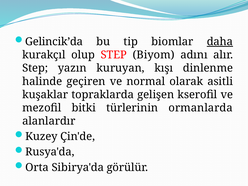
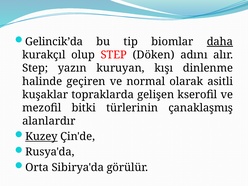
Biyom: Biyom -> Döken (154, 55)
ormanlarda: ormanlarda -> çanaklaşmış (201, 108)
Kuzey underline: none -> present (41, 136)
